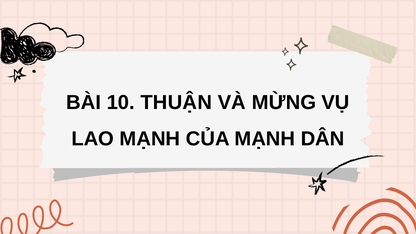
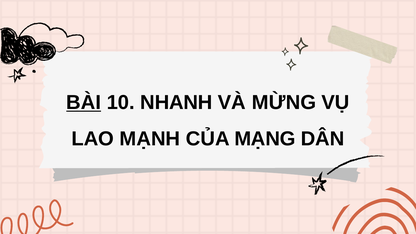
BÀI underline: none -> present (84, 102)
THUẬN: THUẬN -> NHANH (176, 102)
CỦA MẠNH: MẠNH -> MẠNG (265, 139)
